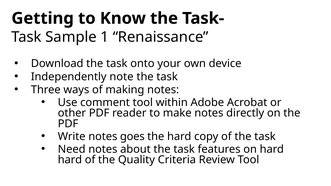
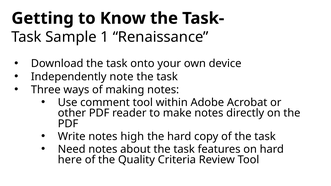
goes: goes -> high (132, 137)
hard: hard -> here (70, 160)
